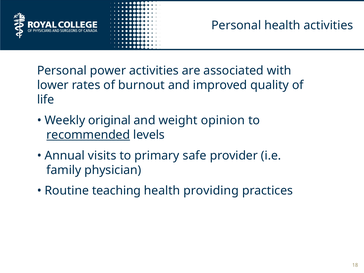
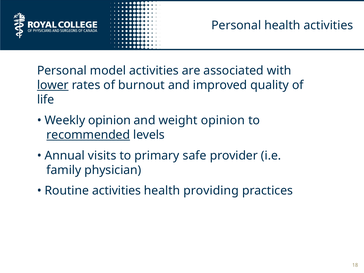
power: power -> model (108, 71)
lower underline: none -> present (53, 85)
Weekly original: original -> opinion (110, 120)
Routine teaching: teaching -> activities (117, 191)
